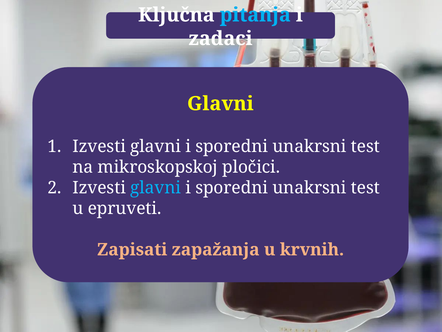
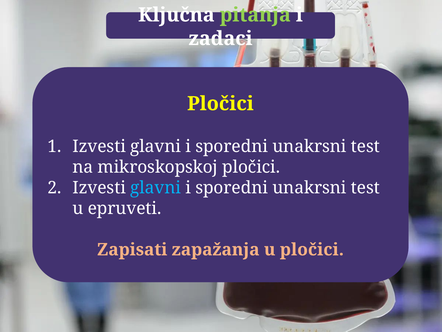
pitanja colour: light blue -> light green (255, 15)
Glavni: Glavni -> Pločici (220, 104)
u krvnih: krvnih -> pločici (312, 249)
